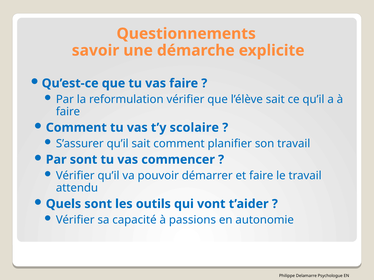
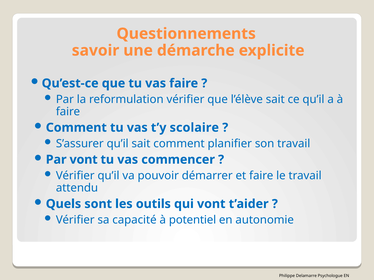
Par sont: sont -> vont (84, 160)
passions: passions -> potentiel (193, 220)
